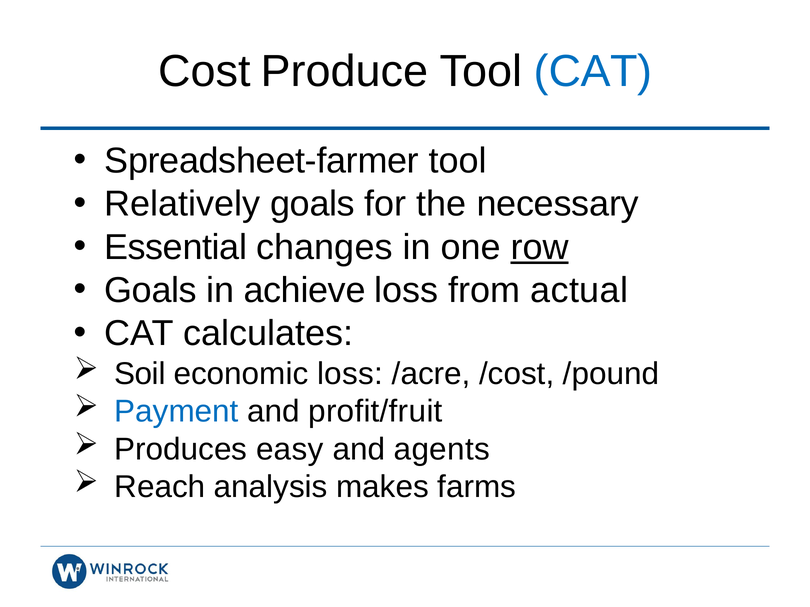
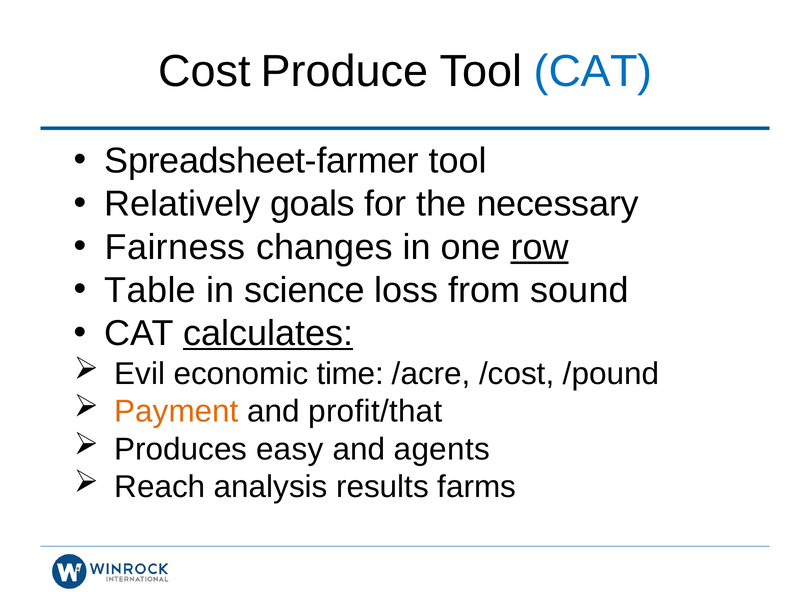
Essential: Essential -> Fairness (175, 247)
Goals: Goals -> Table (150, 291)
achieve: achieve -> science (305, 291)
actual: actual -> sound (579, 291)
calculates underline: none -> present (268, 334)
Soil: Soil -> Evil (140, 374)
economic loss: loss -> time (350, 374)
Payment colour: blue -> orange (176, 412)
profit/fruit: profit/fruit -> profit/that (375, 412)
makes: makes -> results (383, 487)
